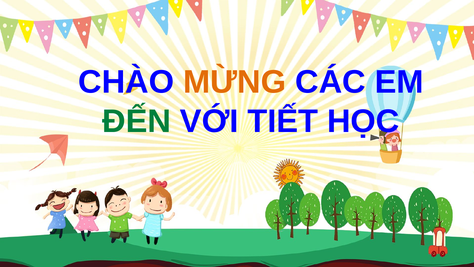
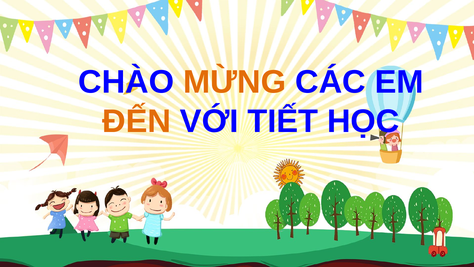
ĐẾN colour: green -> orange (137, 121)
